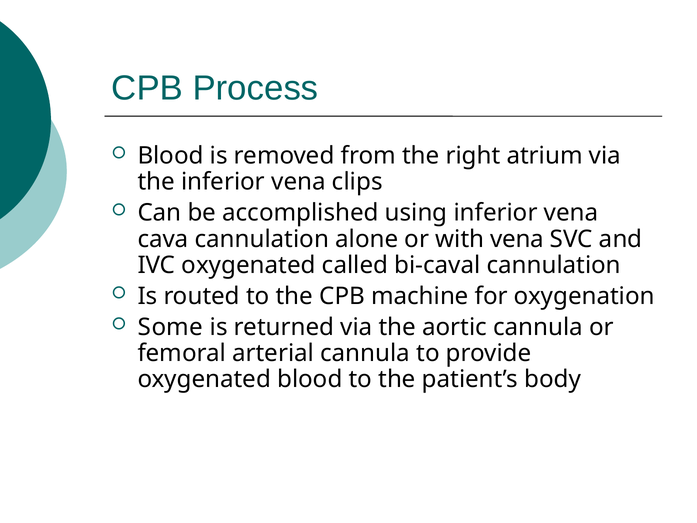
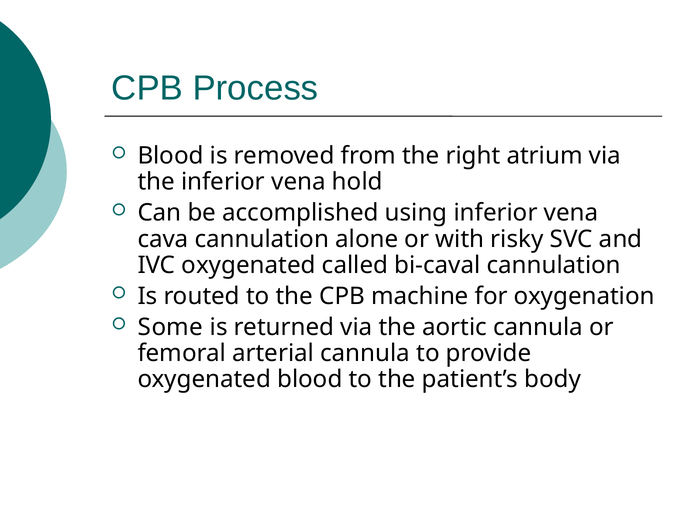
clips: clips -> hold (357, 182)
with vena: vena -> risky (517, 239)
